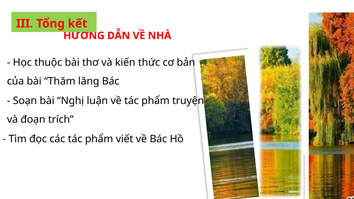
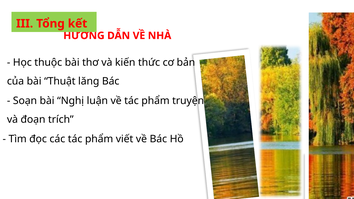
Thăm: Thăm -> Thuật (60, 81)
